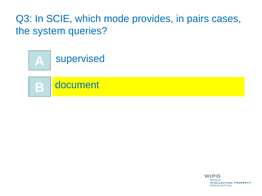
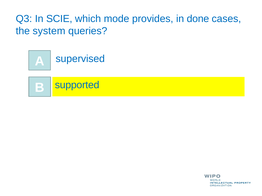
pairs: pairs -> done (198, 19)
document: document -> supported (77, 85)
